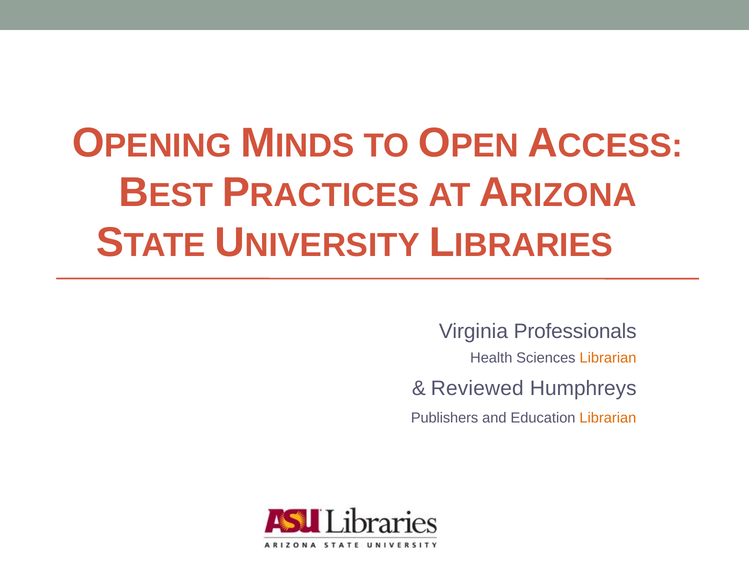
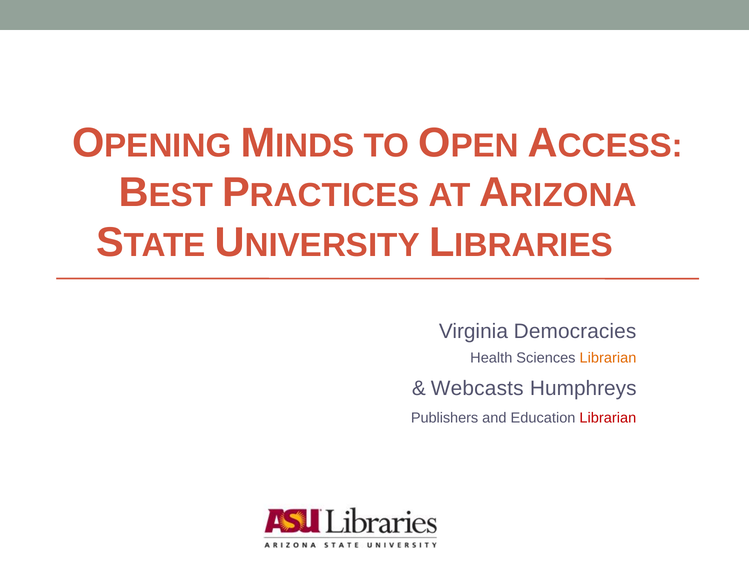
Professionals: Professionals -> Democracies (575, 331)
Reviewed: Reviewed -> Webcasts (477, 388)
Librarian colour: orange -> red (608, 418)
